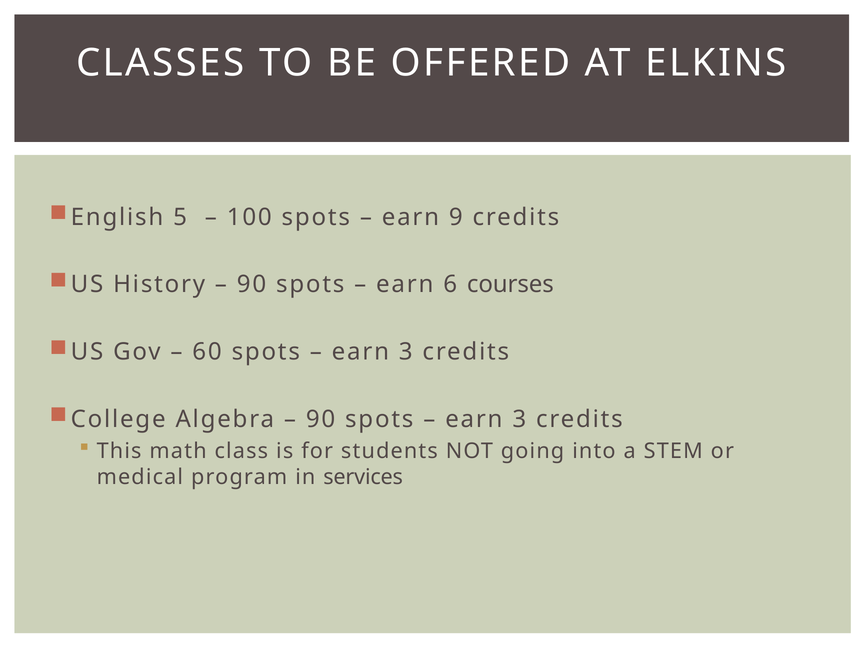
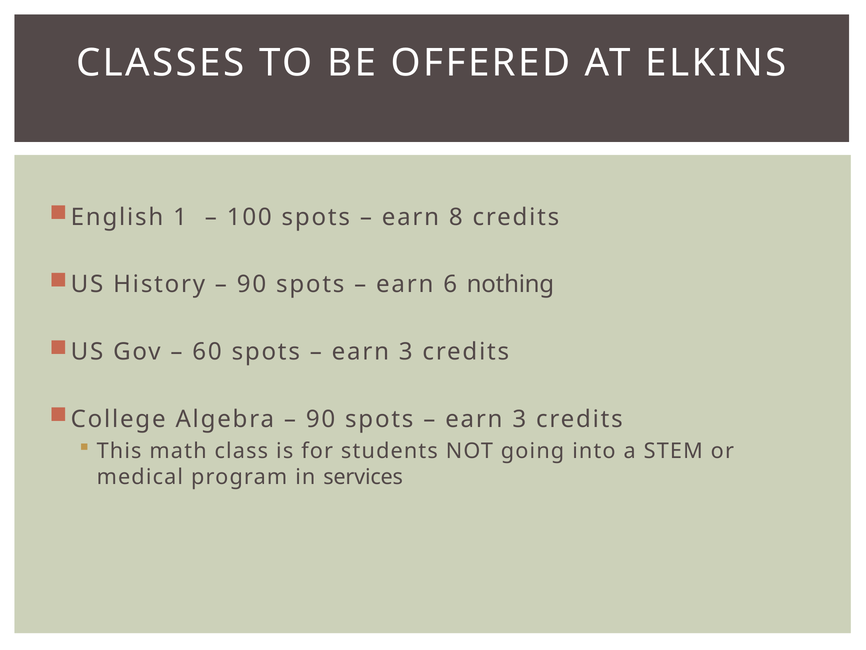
5: 5 -> 1 (180, 217)
9: 9 -> 8 (456, 217)
courses: courses -> nothing (510, 284)
